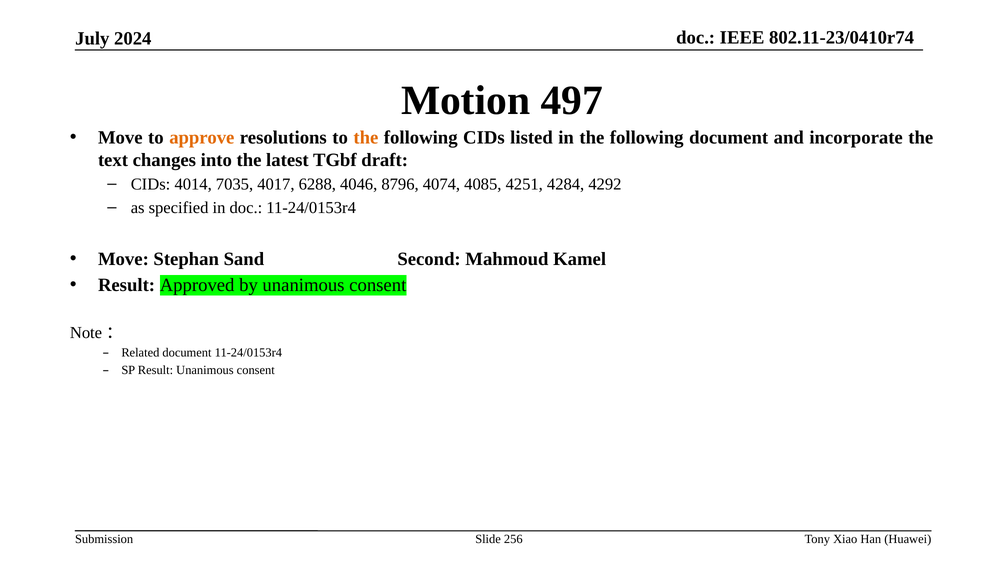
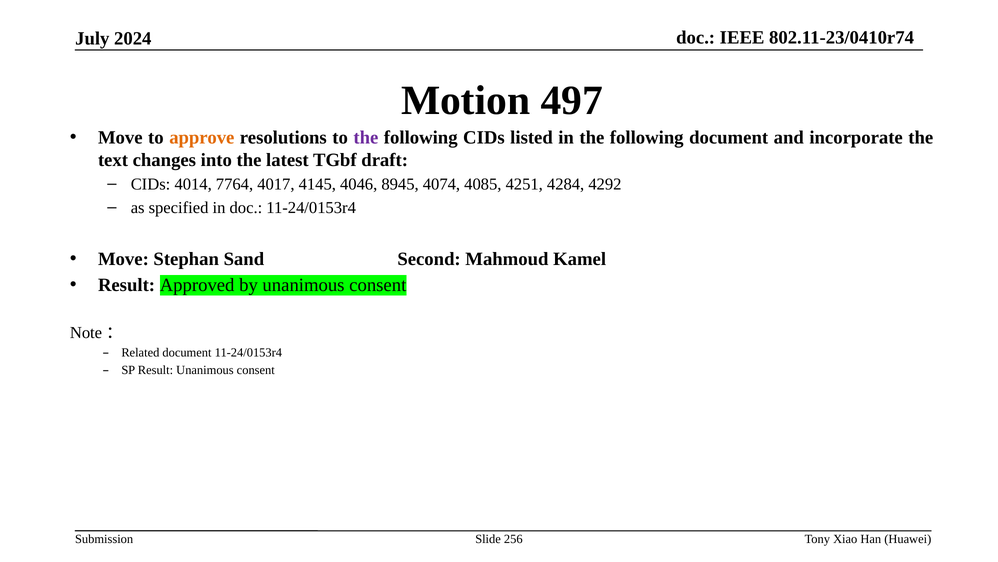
the colour: orange -> purple (366, 137)
7035: 7035 -> 7764 (235, 184)
6288: 6288 -> 4145 (317, 184)
8796: 8796 -> 8945 (400, 184)
